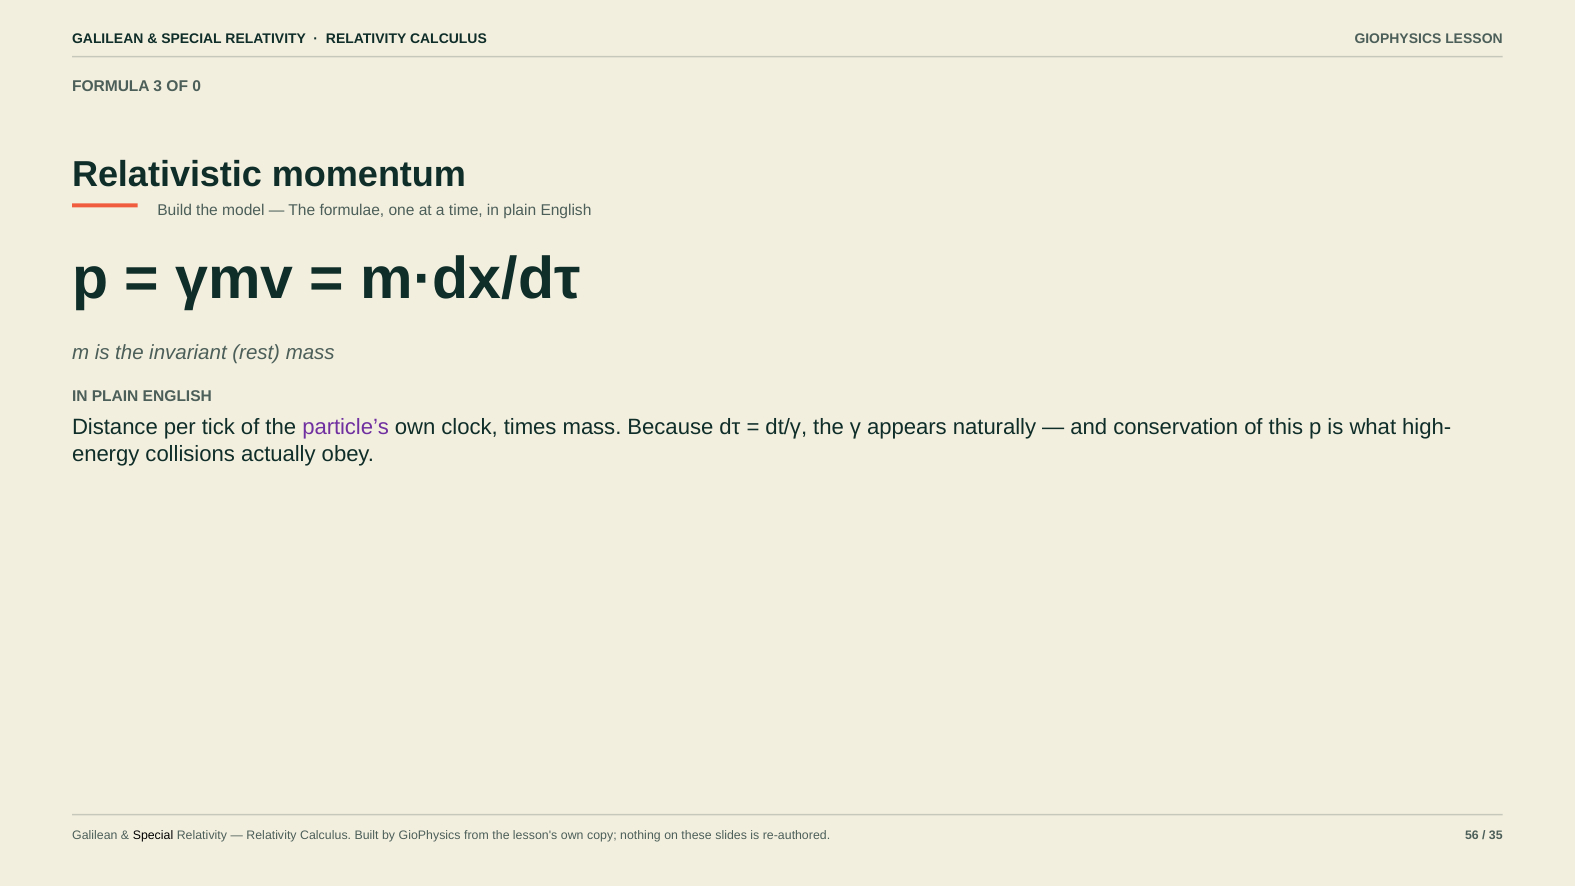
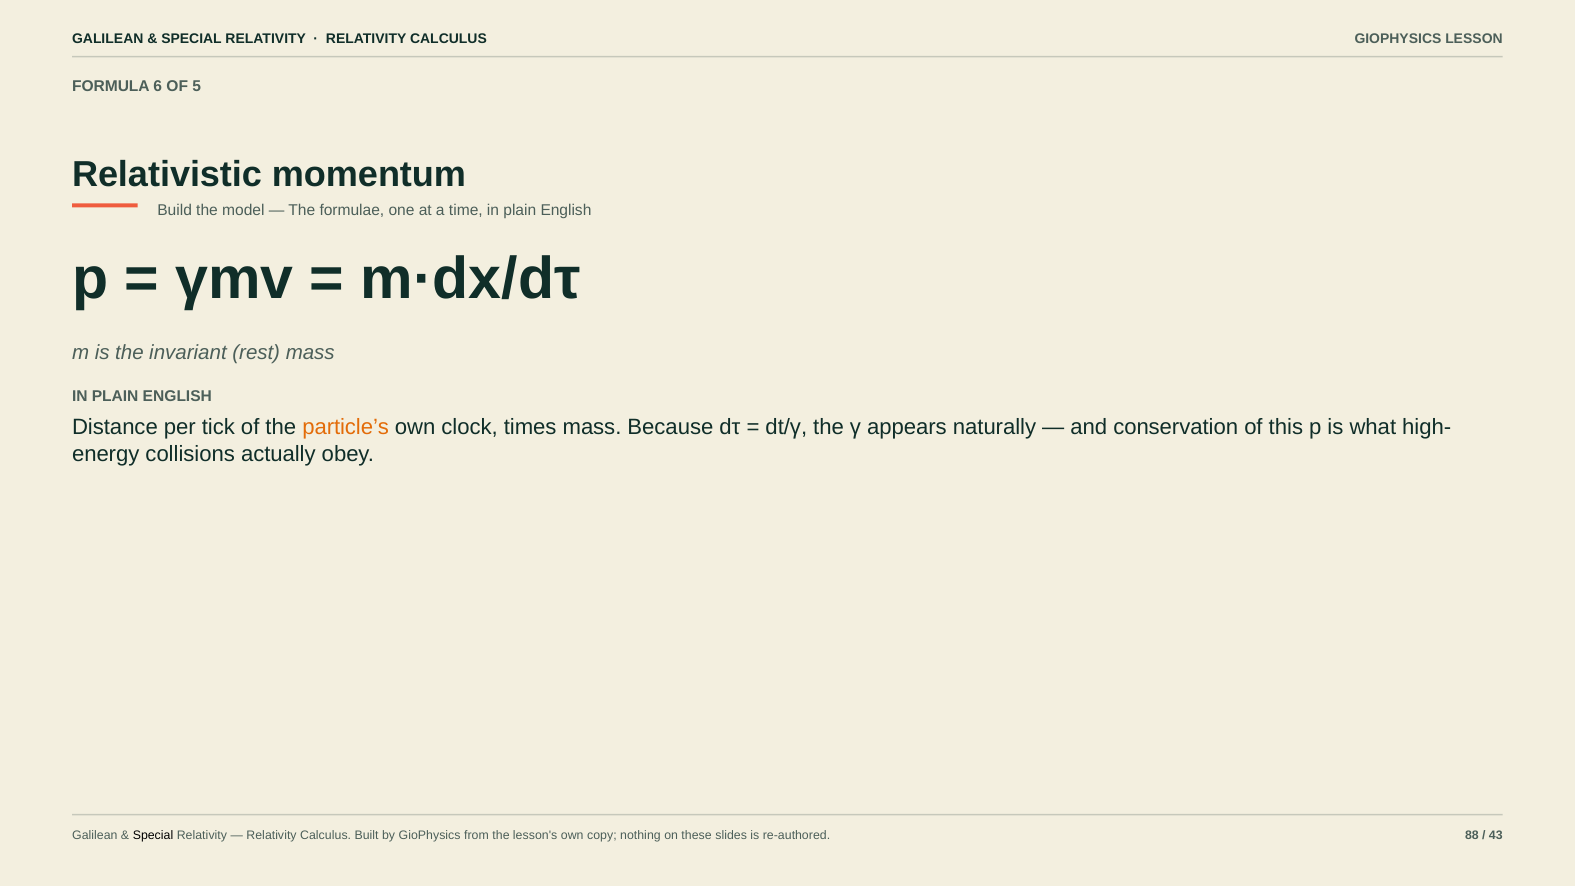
3: 3 -> 6 (158, 86)
0: 0 -> 5 (197, 86)
particle’s colour: purple -> orange (346, 427)
56: 56 -> 88 (1472, 835)
35: 35 -> 43 (1496, 835)
